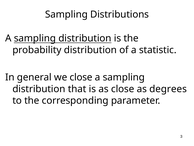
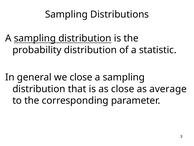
degrees: degrees -> average (168, 89)
